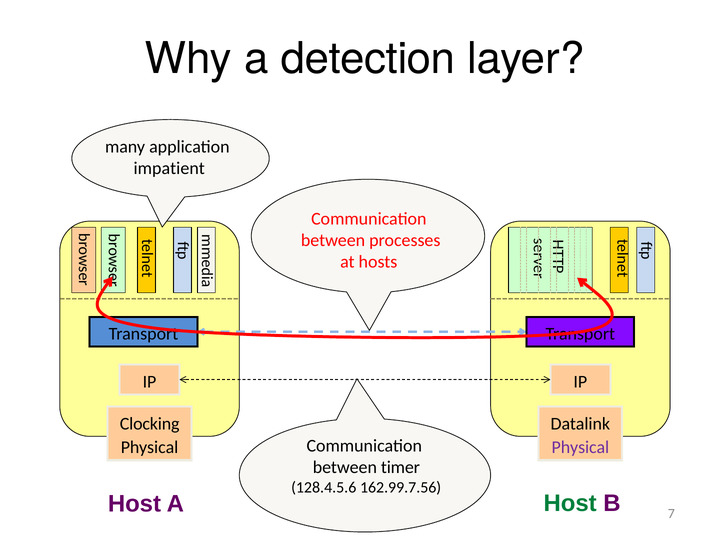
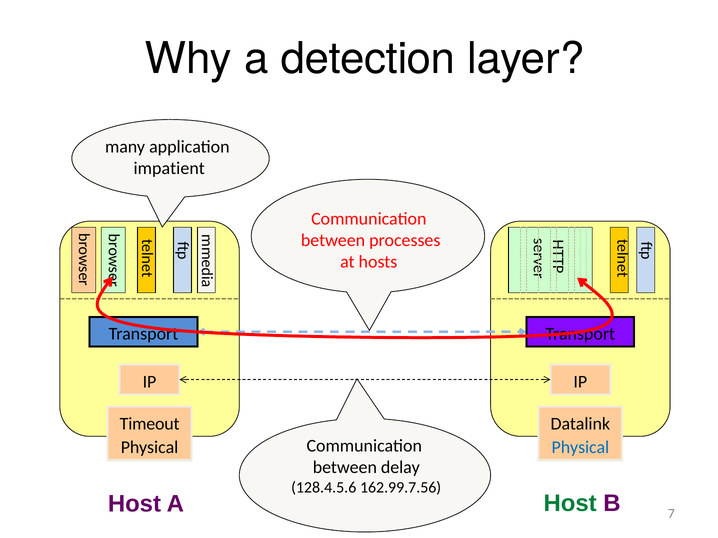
Clocking: Clocking -> Timeout (150, 424)
Physical colour: purple -> blue (580, 448)
timer: timer -> delay (400, 468)
